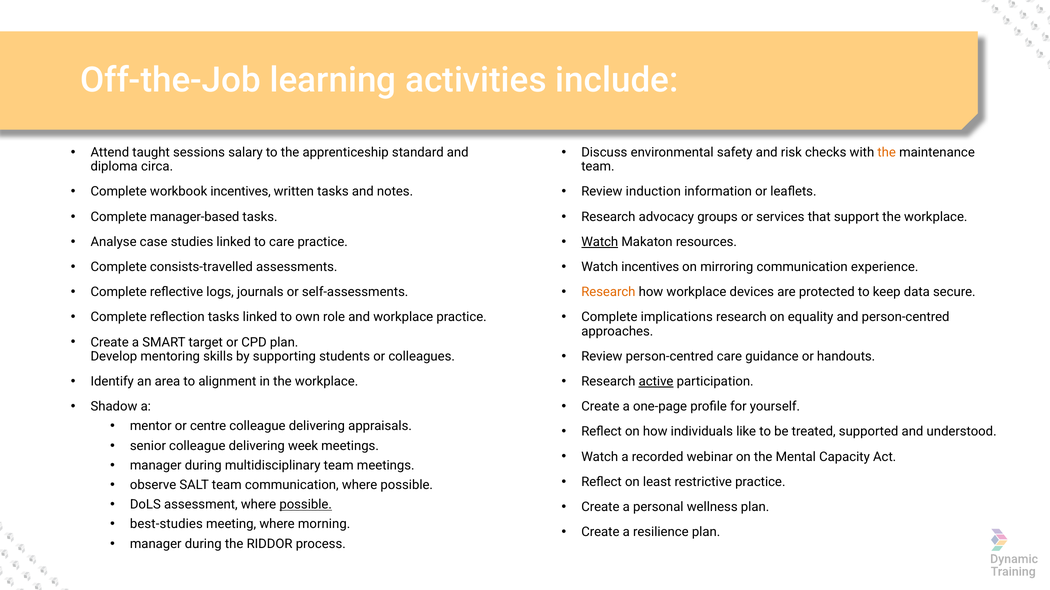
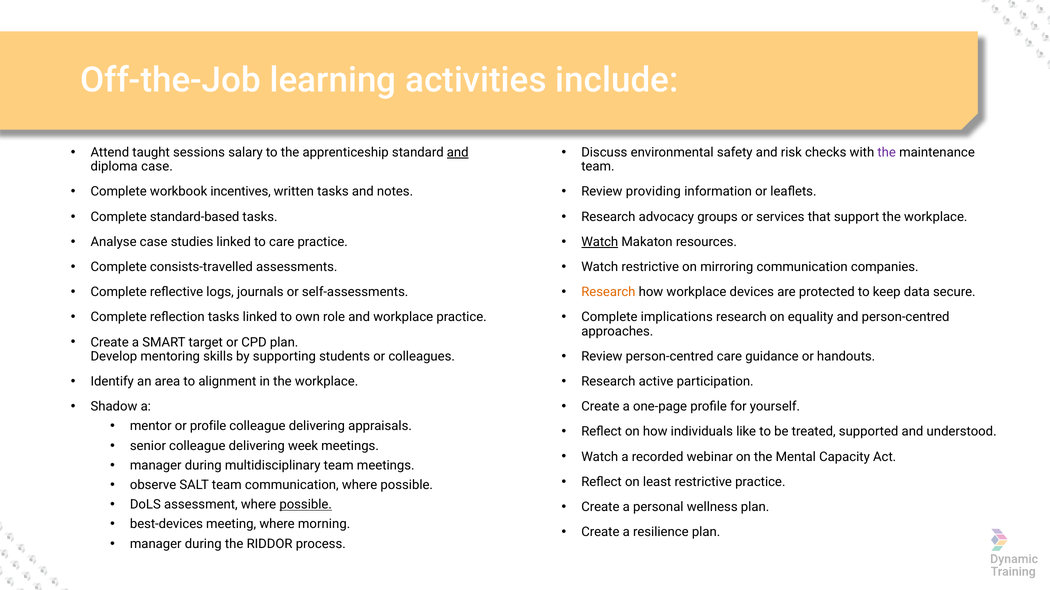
and underline: none -> present (458, 153)
the colour: orange -> purple (887, 153)
diploma circa: circa -> case (157, 167)
induction: induction -> providing (653, 192)
manager-based: manager-based -> standard-based (195, 217)
Watch incentives: incentives -> restrictive (650, 267)
experience: experience -> companies (885, 267)
active underline: present -> none (656, 382)
or centre: centre -> profile (208, 427)
best-studies: best-studies -> best-devices (166, 525)
